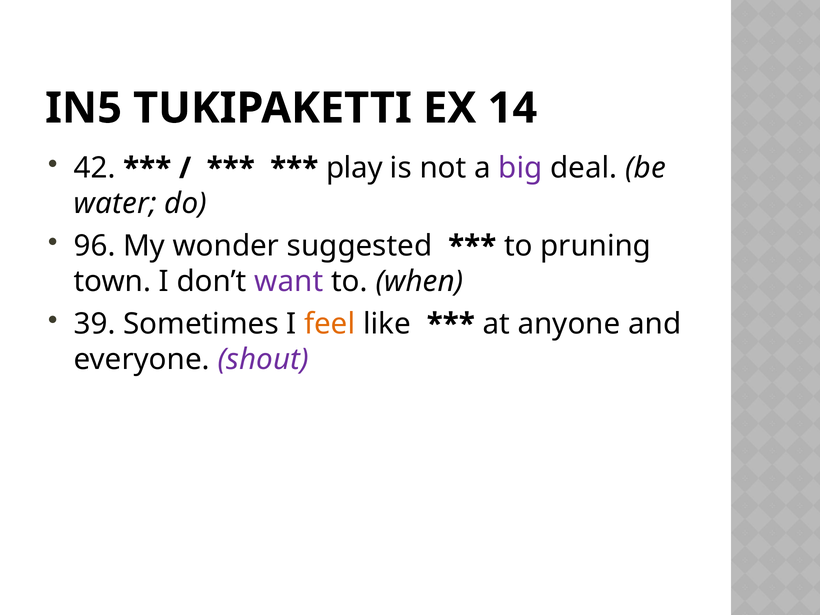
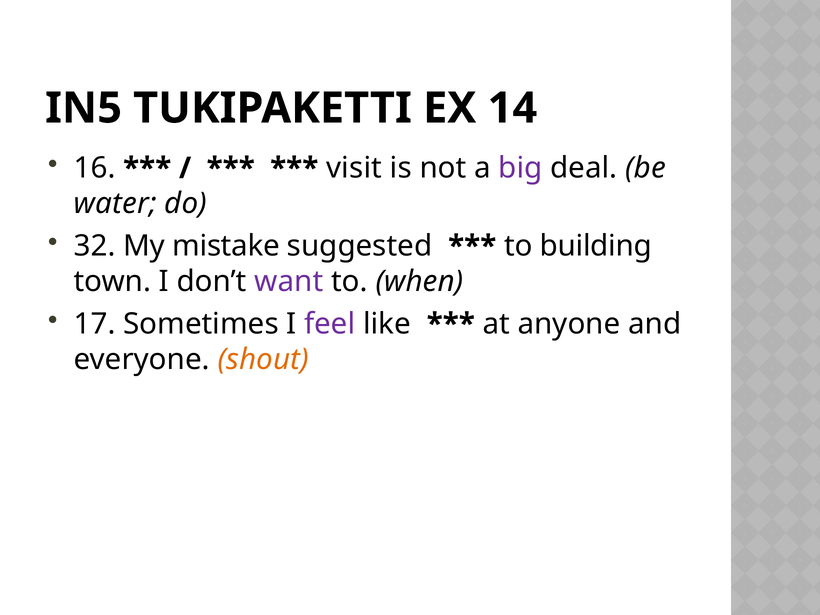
42: 42 -> 16 (95, 168)
play: play -> visit (354, 168)
96: 96 -> 32 (95, 246)
wonder: wonder -> mistake (226, 246)
pruning: pruning -> building (596, 246)
39: 39 -> 17 (95, 324)
feel colour: orange -> purple (330, 324)
shout colour: purple -> orange (263, 359)
